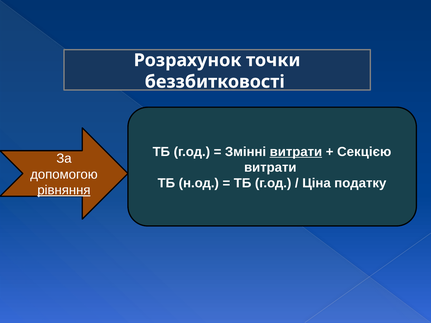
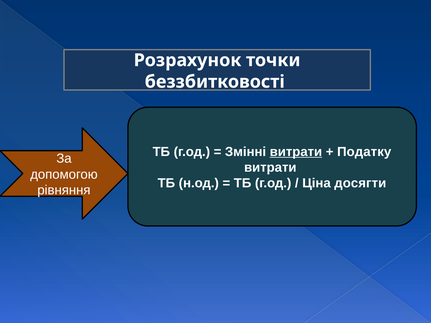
Секцією: Секцією -> Податку (364, 152)
податку: податку -> досягти (360, 183)
рівняння underline: present -> none (64, 190)
